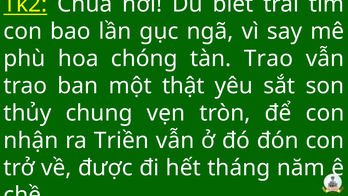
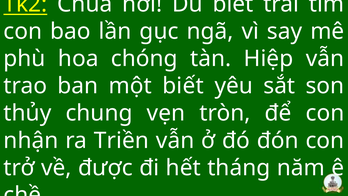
tàn Trao: Trao -> Hiệp (268, 59)
một thật: thật -> biết (183, 86)
